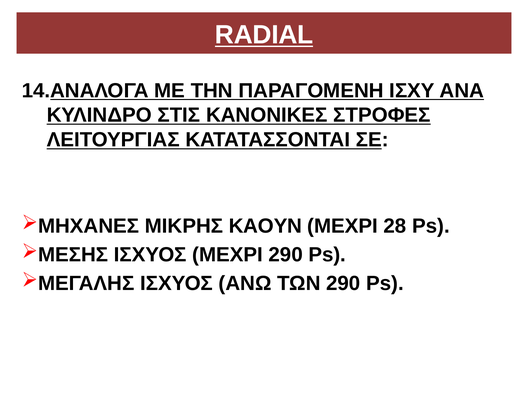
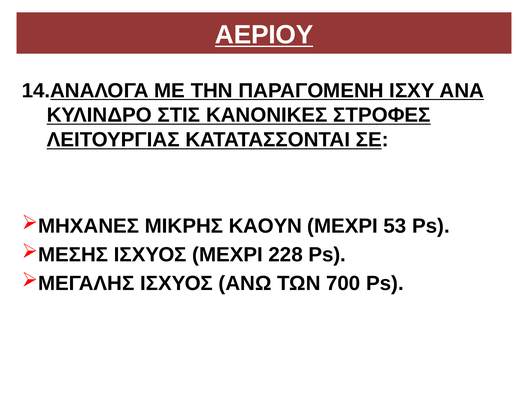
RADIAL: RADIAL -> ΑΕΡΙΟΥ (264, 35)
28: 28 -> 53 (395, 226)
MΕΧPΙ 290: 290 -> 228 (286, 255)
ΤΩΝ 290: 290 -> 700 (343, 283)
